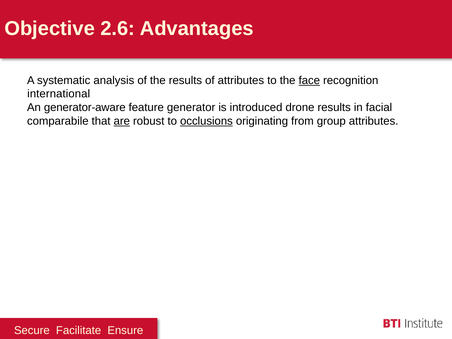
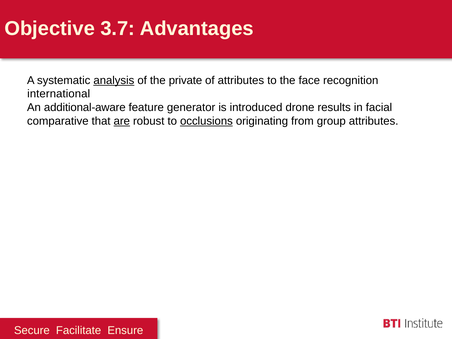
2.6: 2.6 -> 3.7 (118, 28)
analysis underline: none -> present (114, 80)
the results: results -> private (185, 80)
face underline: present -> none (309, 80)
generator-aware: generator-aware -> additional-aware (85, 107)
comparabile: comparabile -> comparative (58, 121)
